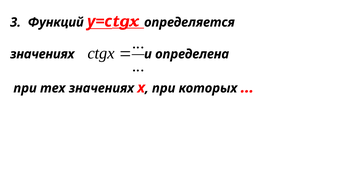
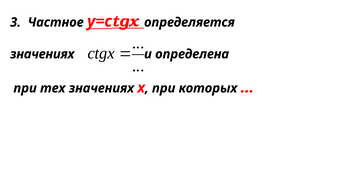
Функций: Функций -> Частное (56, 22)
